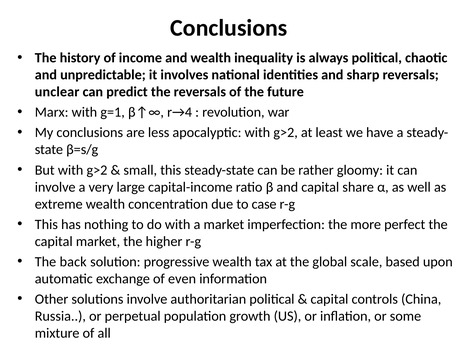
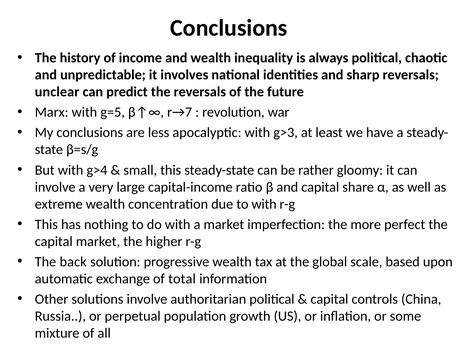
g=1: g=1 -> g=5 (113, 112)
r→4: r→4 -> r→7 (180, 112)
apocalyptic with g>2: g>2 -> g>3 (286, 133)
But with g>2: g>2 -> g>4 (97, 170)
to case: case -> with (264, 204)
even: even -> total (182, 279)
